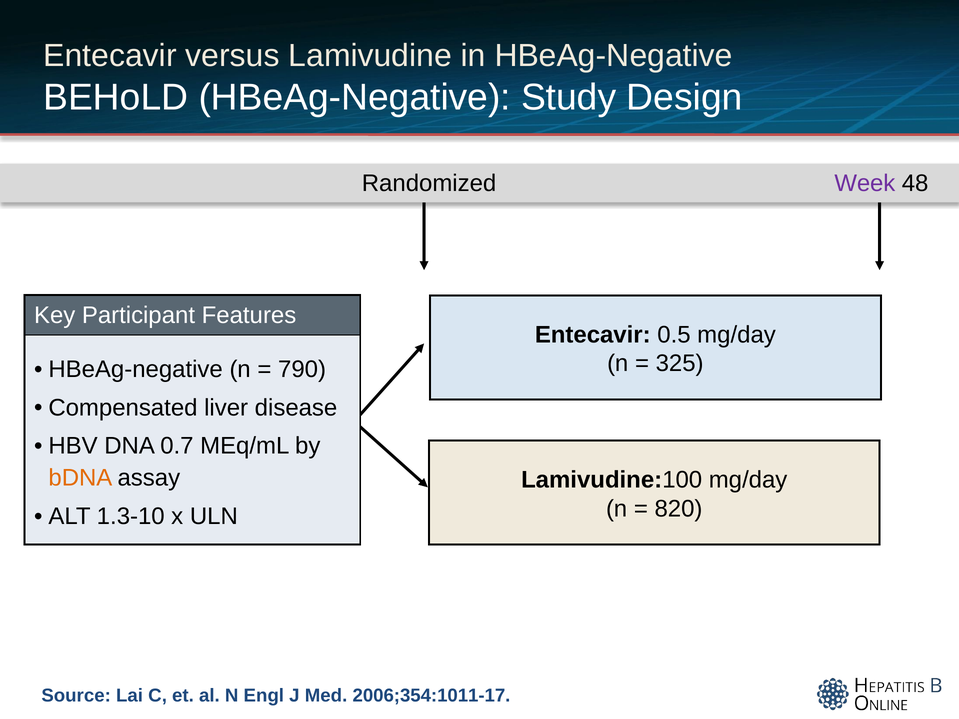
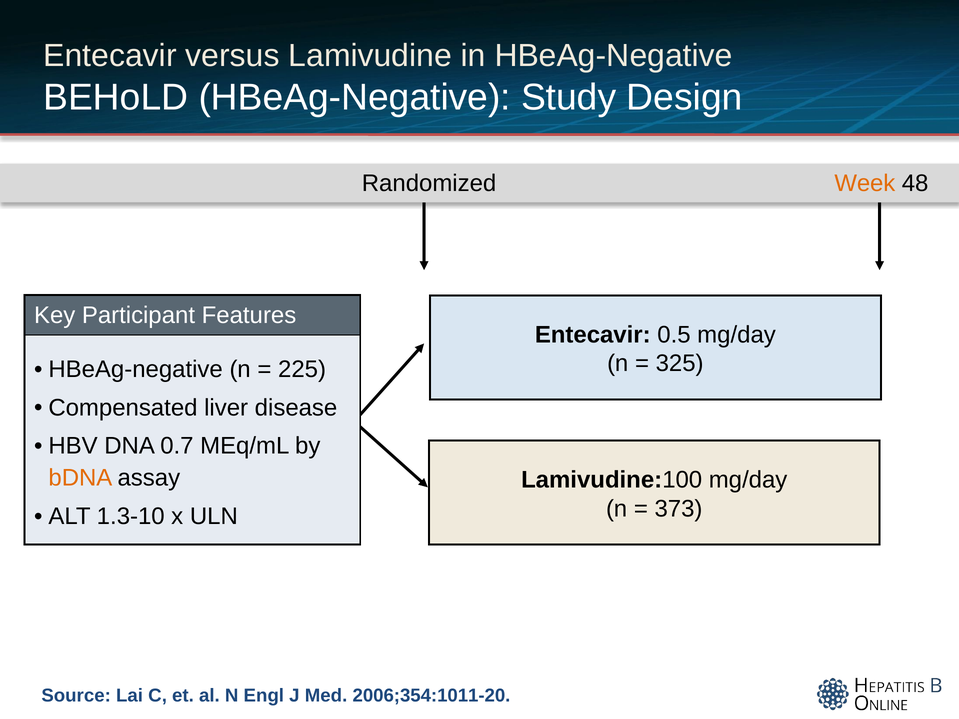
Week colour: purple -> orange (865, 184)
790: 790 -> 225 (302, 370)
820: 820 -> 373 (679, 509)
2006;354:1011-17: 2006;354:1011-17 -> 2006;354:1011-20 (431, 696)
